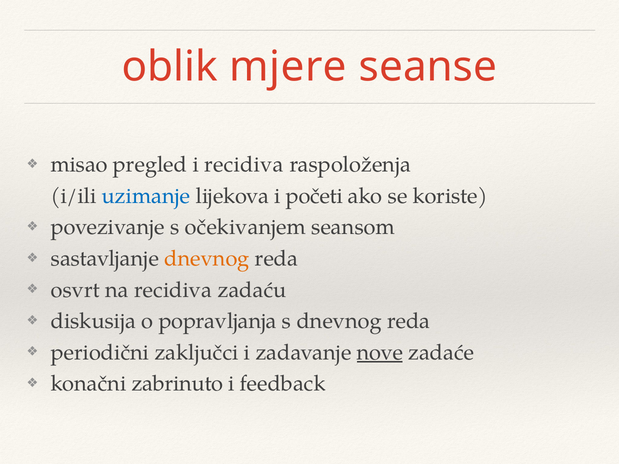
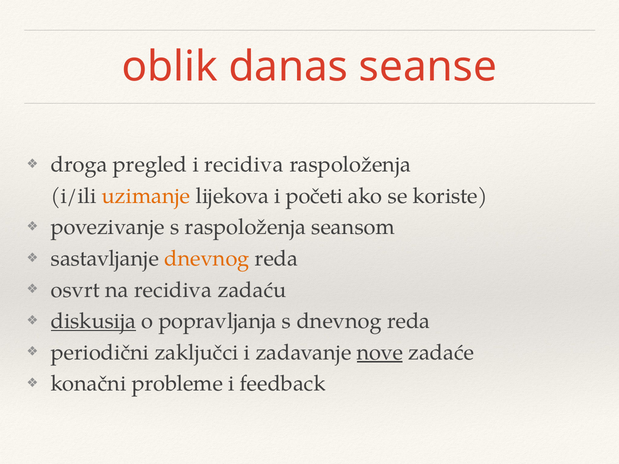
mjere: mjere -> danas (288, 67)
misao: misao -> droga (79, 165)
uzimanje colour: blue -> orange (146, 196)
s očekivanjem: očekivanjem -> raspoloženja (246, 227)
diskusija underline: none -> present (93, 321)
zabrinuto: zabrinuto -> probleme (177, 384)
